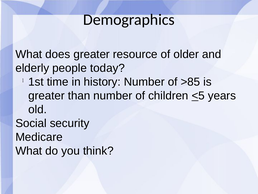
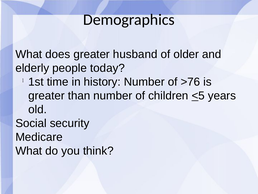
resource: resource -> husband (135, 54)
>85: >85 -> >76 (190, 82)
